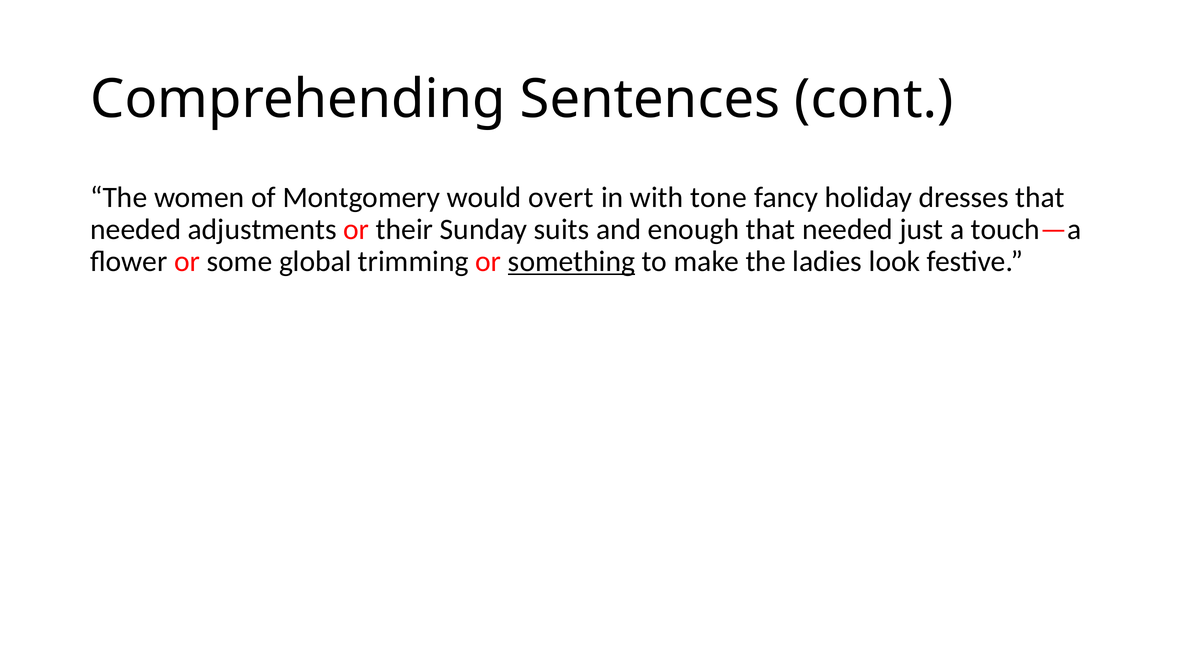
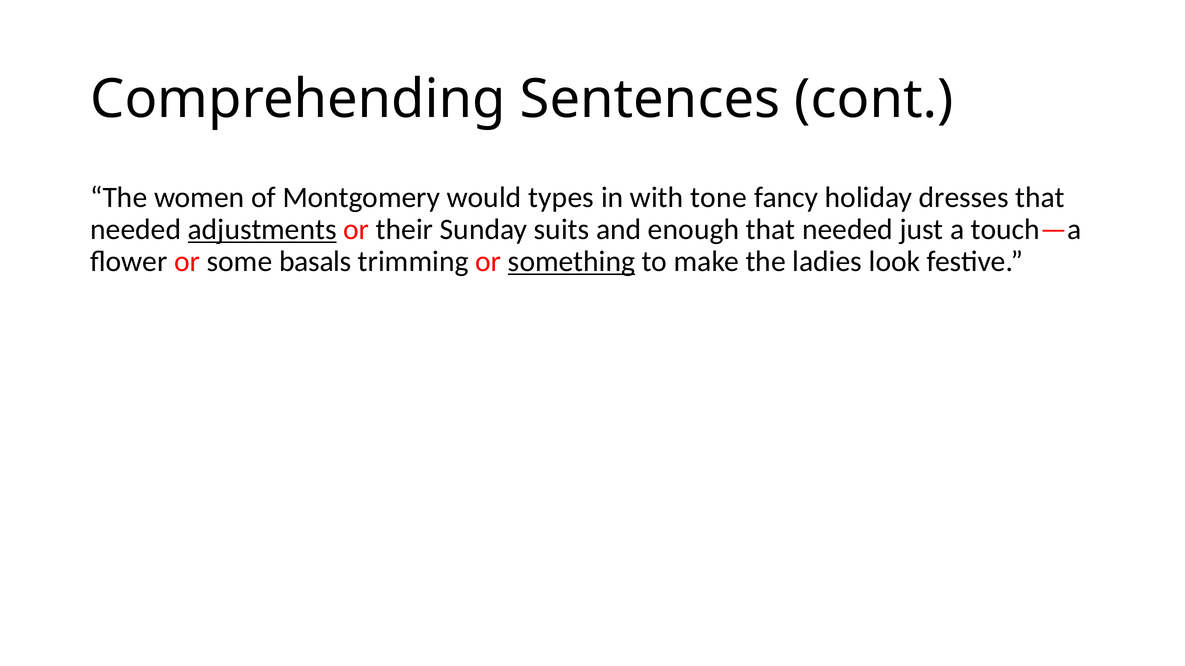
overt: overt -> types (561, 198)
adjustments underline: none -> present (262, 230)
global: global -> basals (315, 262)
